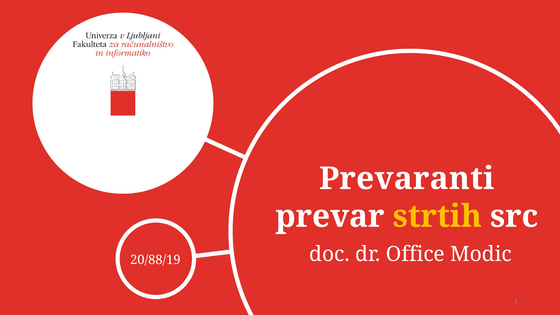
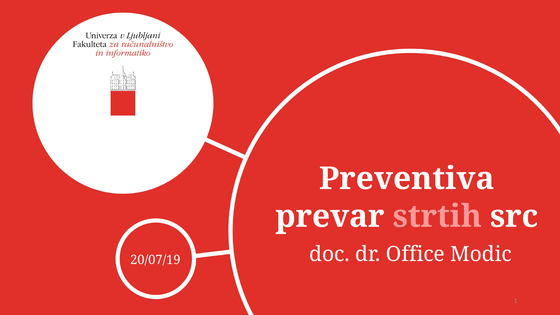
Prevaranti: Prevaranti -> Preventiva (407, 179)
strtih colour: yellow -> pink (437, 216)
20/88/19: 20/88/19 -> 20/07/19 (155, 260)
